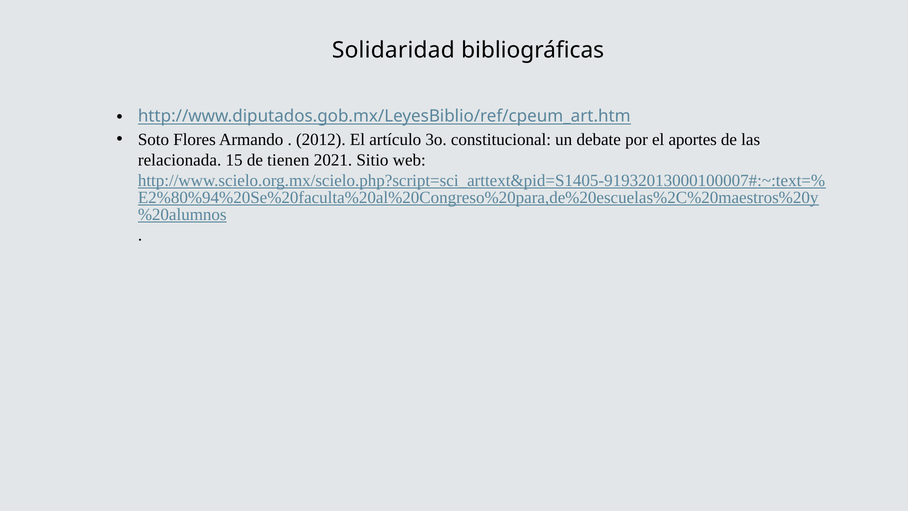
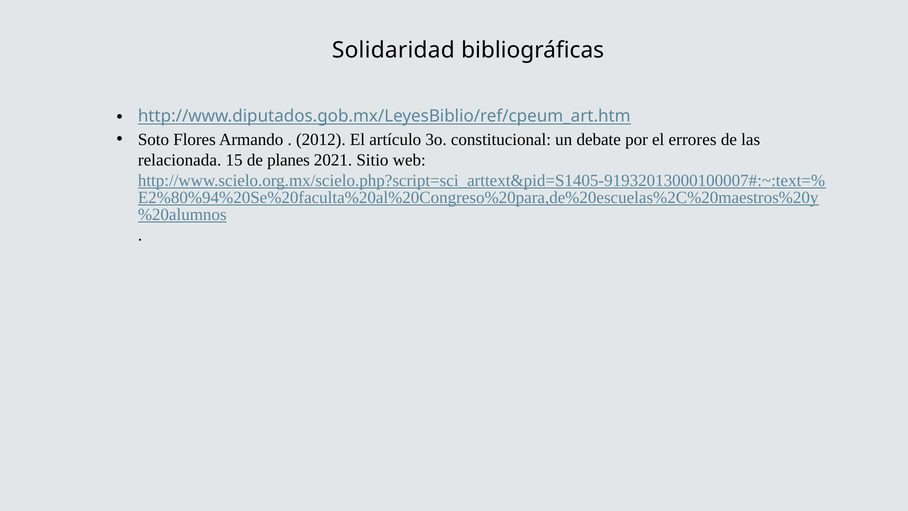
aportes: aportes -> errores (693, 139)
tienen: tienen -> planes (288, 160)
